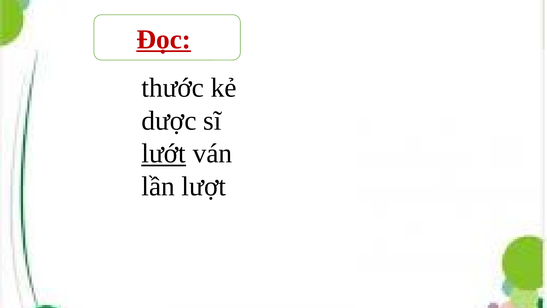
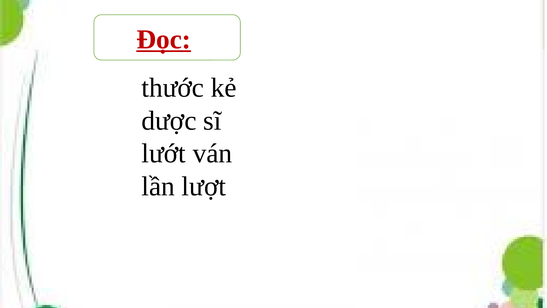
lướt underline: present -> none (164, 153)
